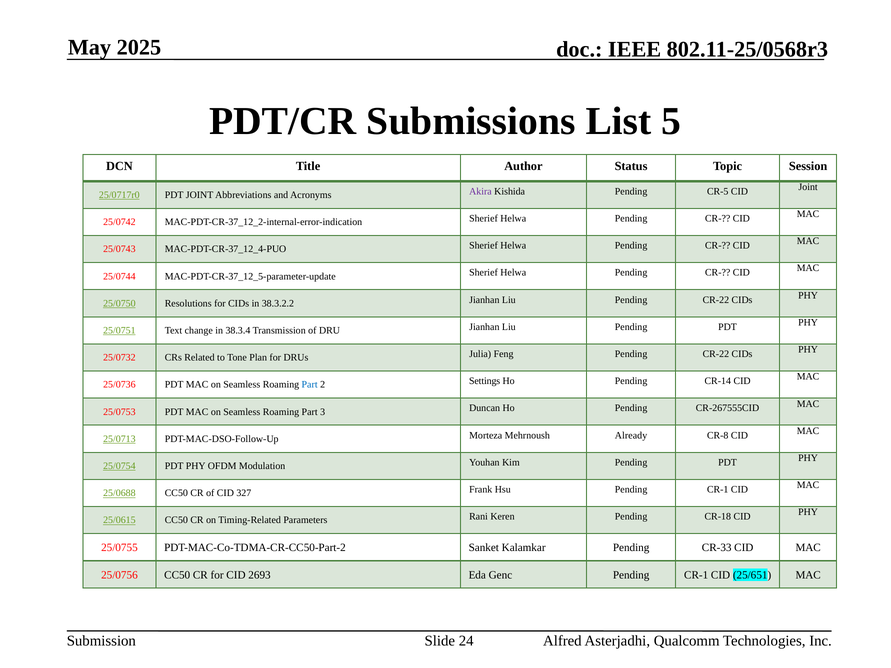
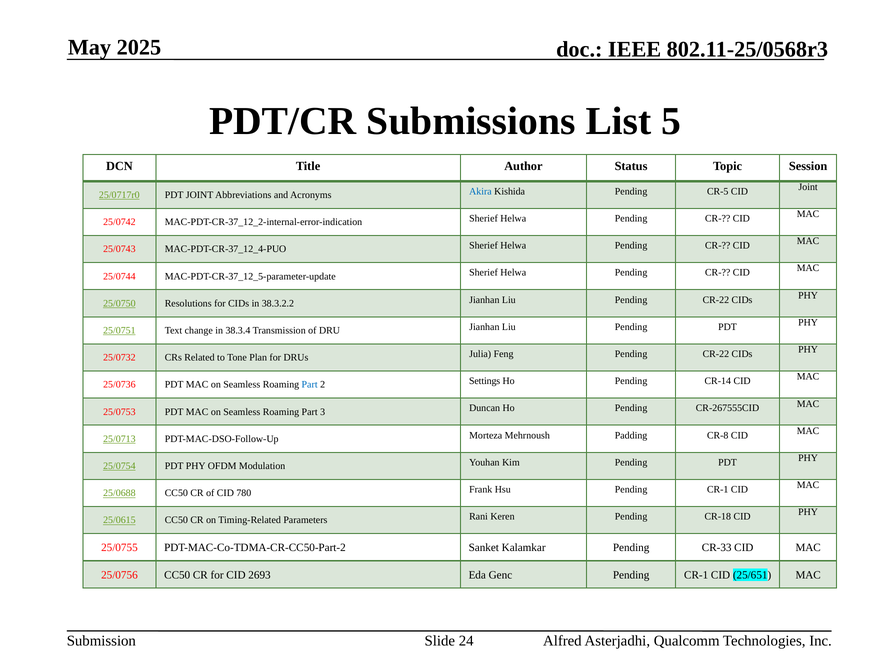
Akira colour: purple -> blue (480, 191)
Already: Already -> Padding (631, 435)
327: 327 -> 780 (244, 493)
